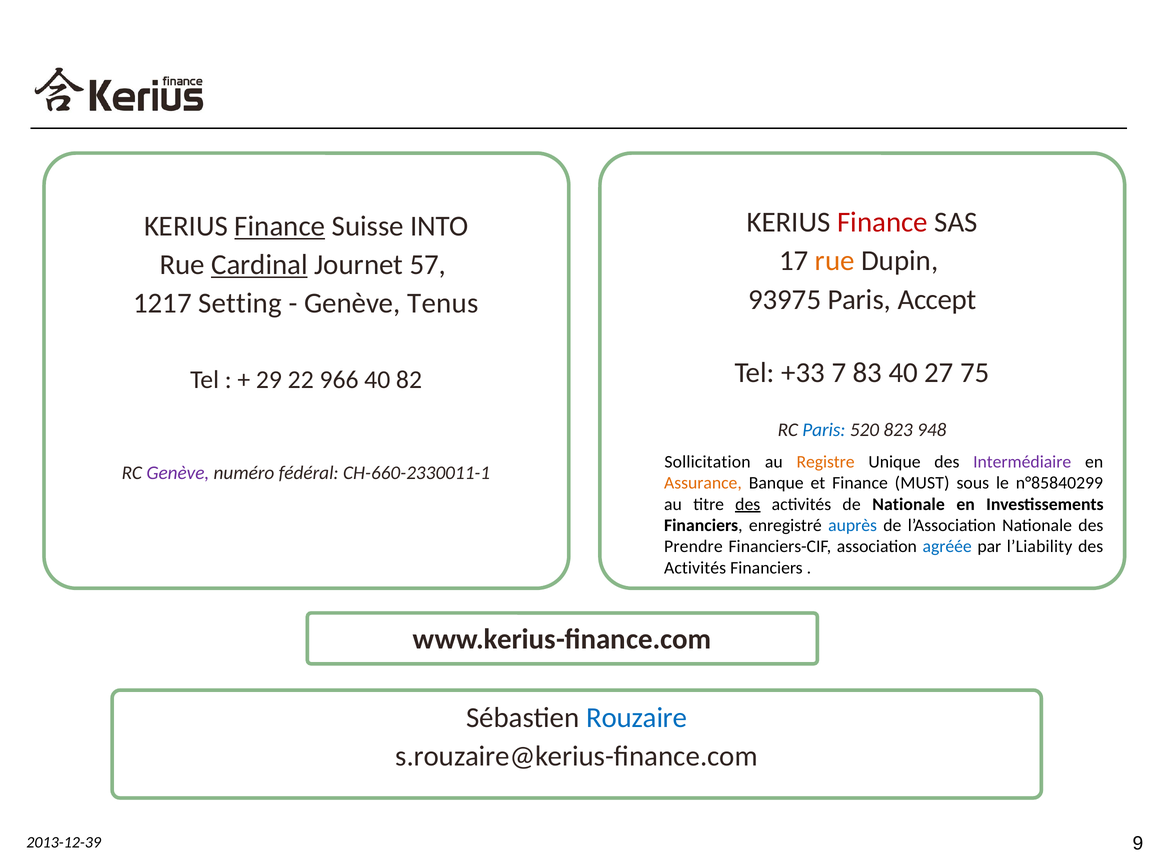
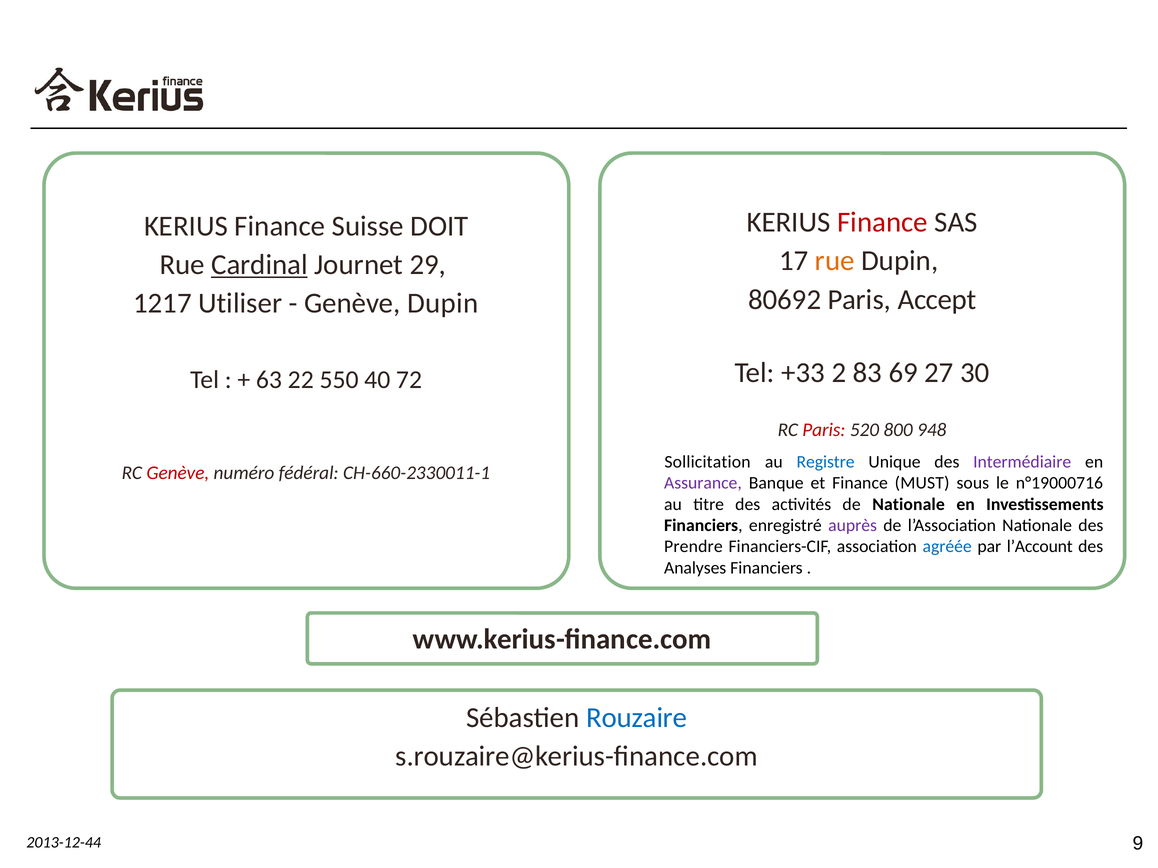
Finance underline: present -> none (280, 226)
INTO: INTO -> DOIT (439, 226)
57: 57 -> 29 (428, 265)
93975: 93975 -> 80692 (785, 300)
Setting: Setting -> Utiliser (240, 304)
Genève Tenus: Tenus -> Dupin (443, 304)
7: 7 -> 2 (839, 373)
83 40: 40 -> 69 (903, 373)
75: 75 -> 30 (975, 373)
29: 29 -> 63 (269, 380)
966: 966 -> 550 (339, 380)
82: 82 -> 72 (409, 380)
Paris colour: blue -> red (824, 430)
823: 823 -> 800 (898, 430)
Registre colour: orange -> blue (826, 462)
Genève colour: purple -> red (178, 473)
Assurance colour: orange -> purple (703, 483)
n°85840299: n°85840299 -> n°19000716 (1059, 483)
des underline: present -> none (748, 504)
auprès colour: blue -> purple (853, 526)
l’Liability: l’Liability -> l’Account (1040, 547)
Activités: Activités -> Analyses (695, 568)
2013-12-39: 2013-12-39 -> 2013-12-44 (64, 843)
